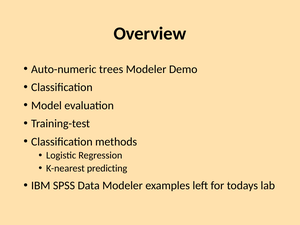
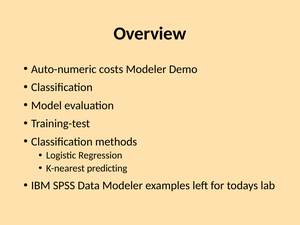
trees: trees -> costs (111, 69)
